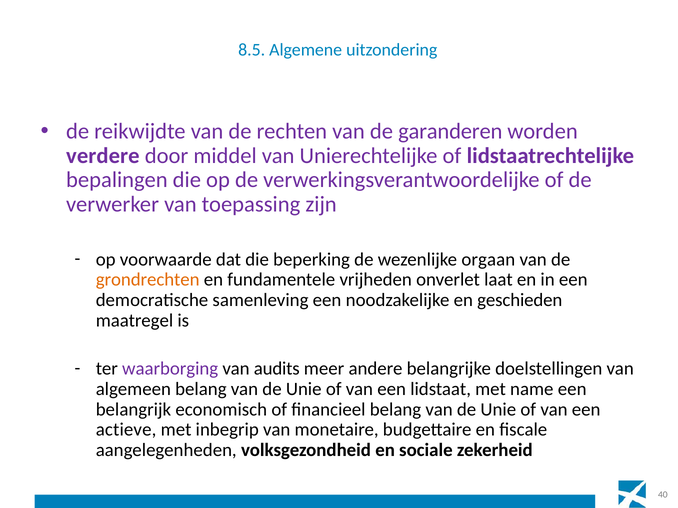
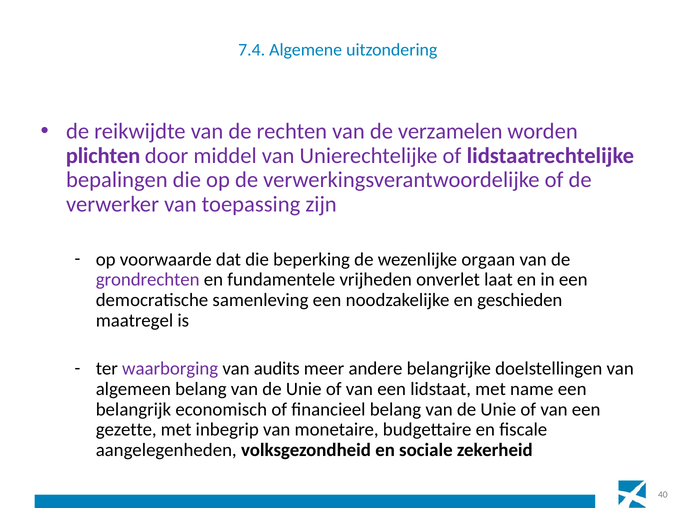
8.5: 8.5 -> 7.4 (252, 50)
garanderen: garanderen -> verzamelen (450, 131)
verdere: verdere -> plichten (103, 156)
grondrechten colour: orange -> purple (148, 280)
actieve: actieve -> gezette (126, 430)
